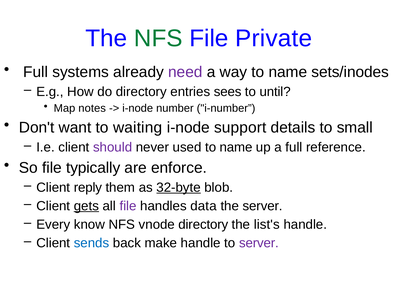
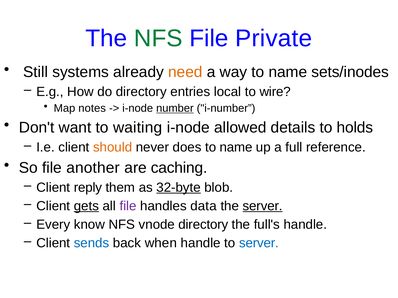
Full: Full -> Still (36, 72)
need colour: purple -> orange (185, 72)
sees: sees -> local (228, 92)
until: until -> wire (275, 92)
number underline: none -> present (175, 108)
support: support -> allowed (240, 128)
small: small -> holds (355, 128)
should colour: purple -> orange (113, 148)
used: used -> does (187, 148)
typically: typically -> another (93, 168)
enforce: enforce -> caching (179, 168)
server underline: none -> present (263, 206)
list's: list's -> full's (267, 225)
make: make -> when (161, 244)
server colour: purple -> blue (259, 244)
